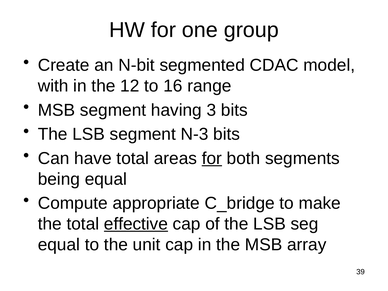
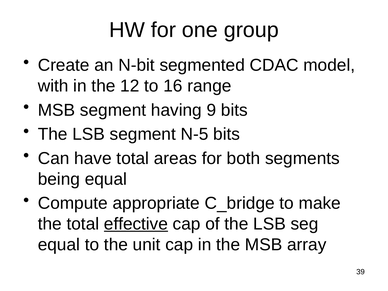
3: 3 -> 9 (211, 110)
N-3: N-3 -> N-5 (195, 134)
for underline: present -> none (212, 158)
